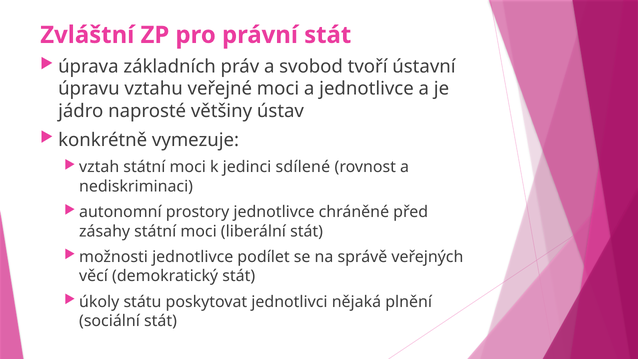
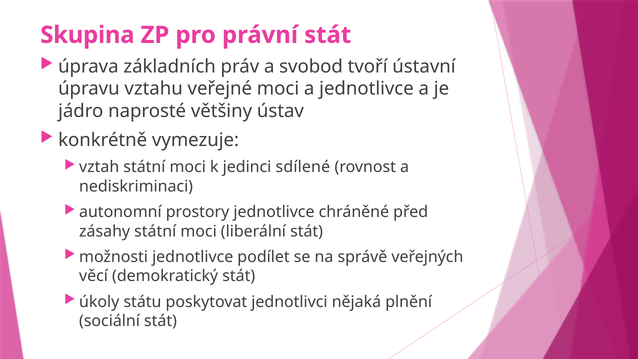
Zvláštní: Zvláštní -> Skupina (87, 35)
